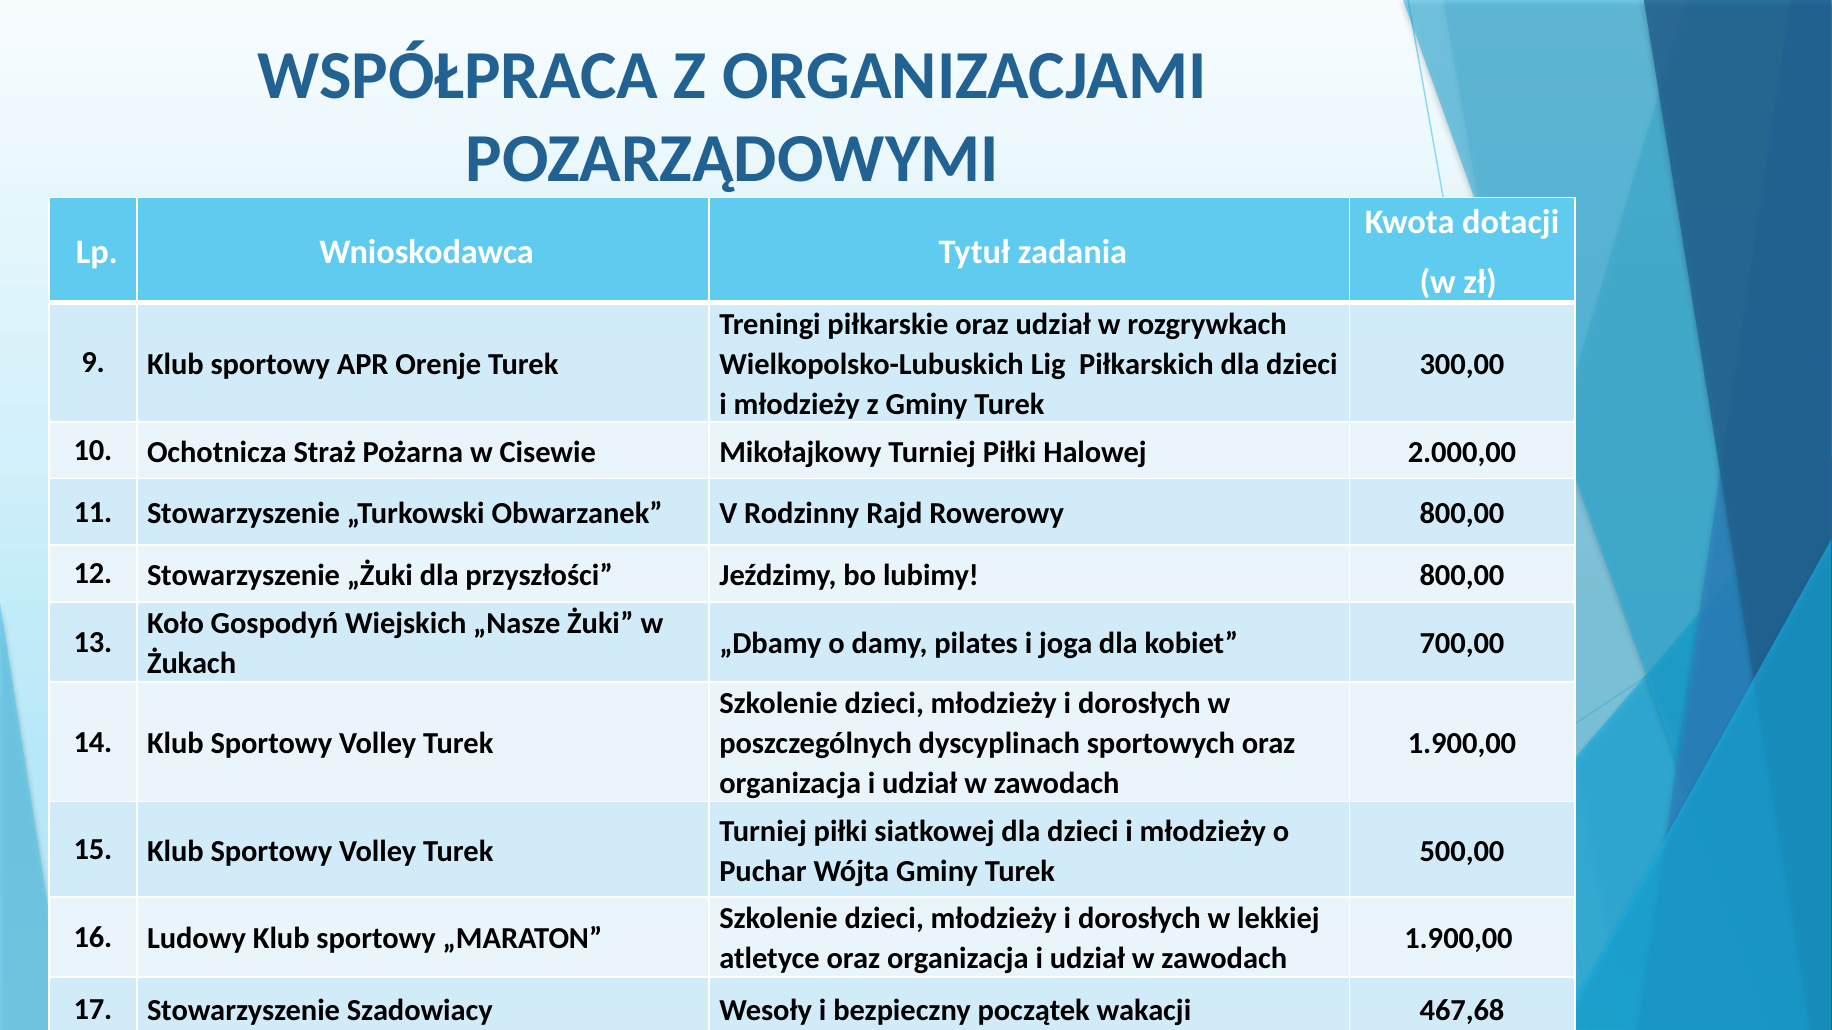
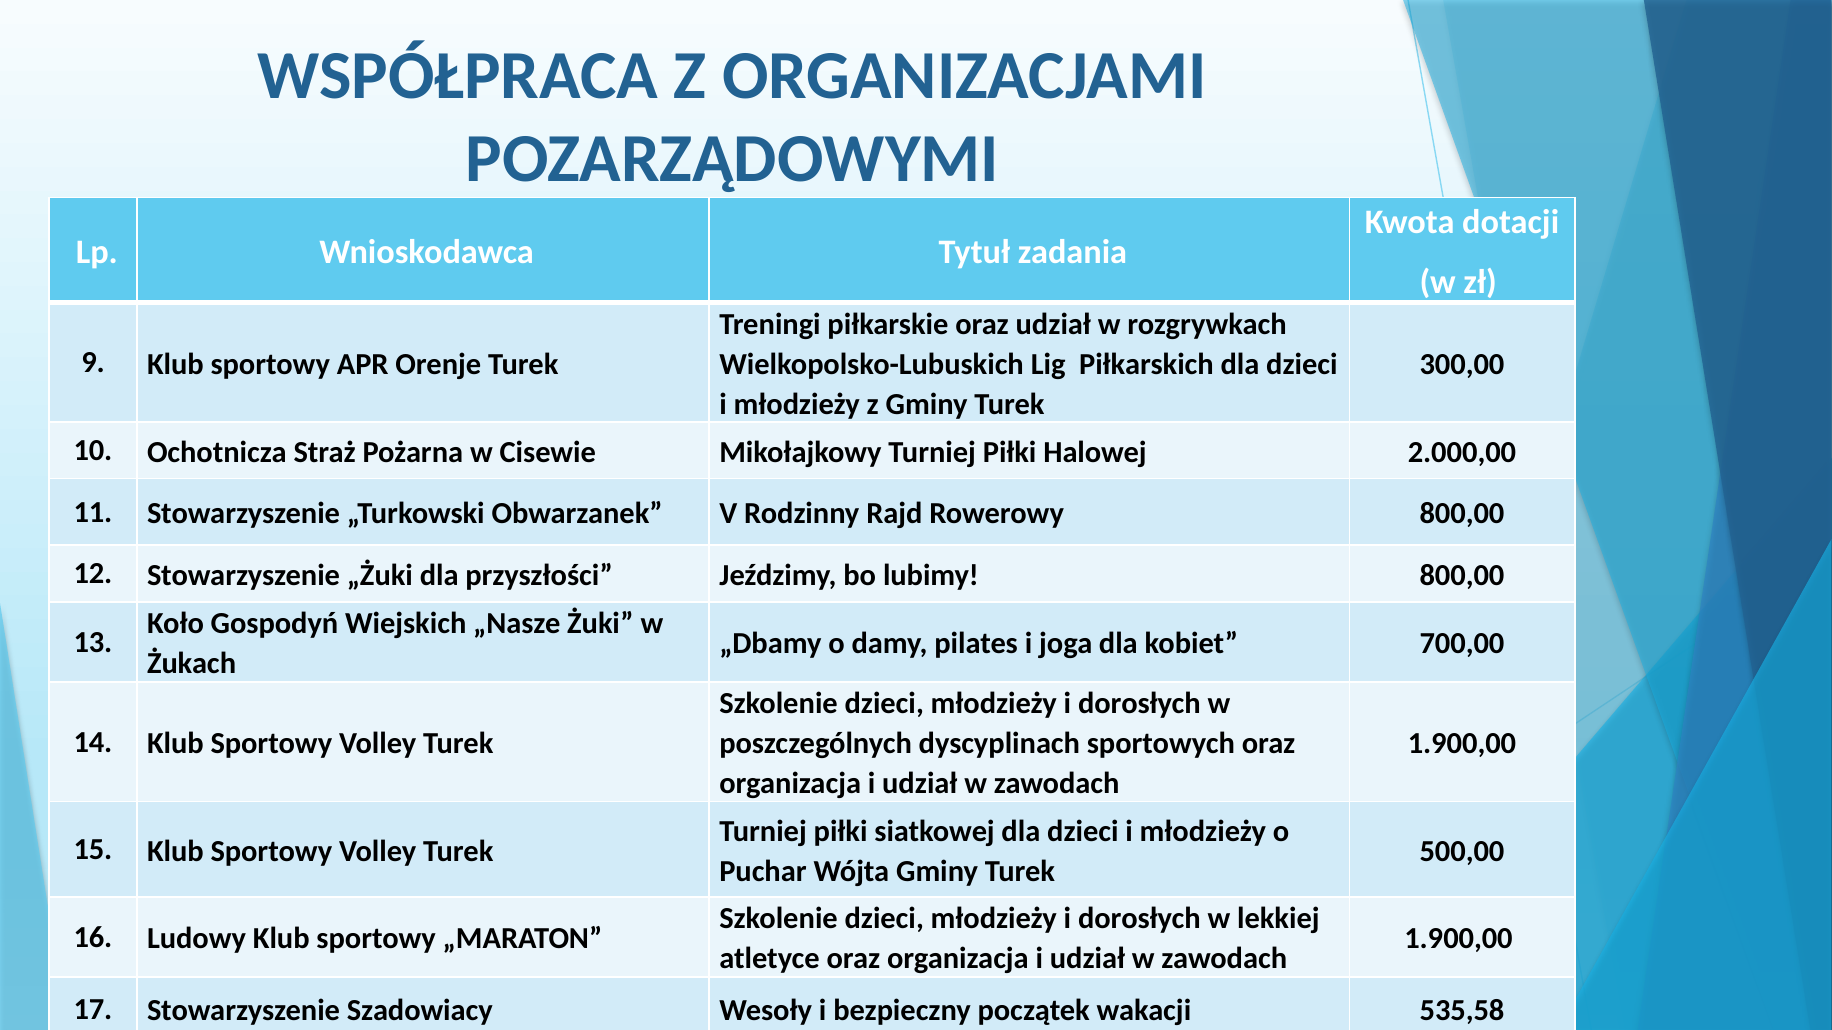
467,68: 467,68 -> 535,58 (1462, 1011)
